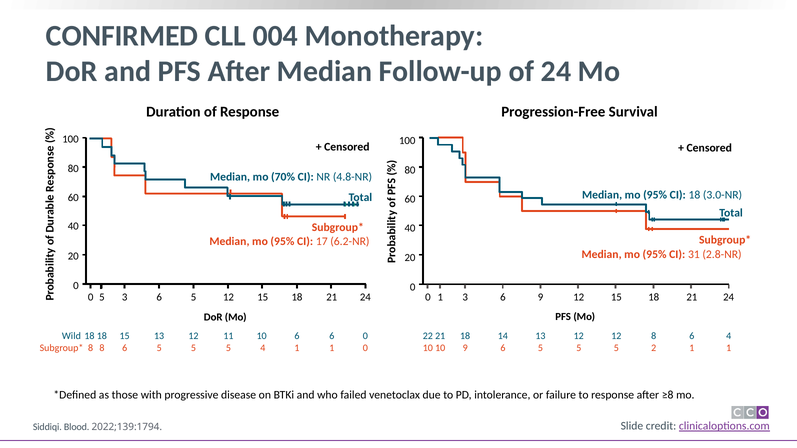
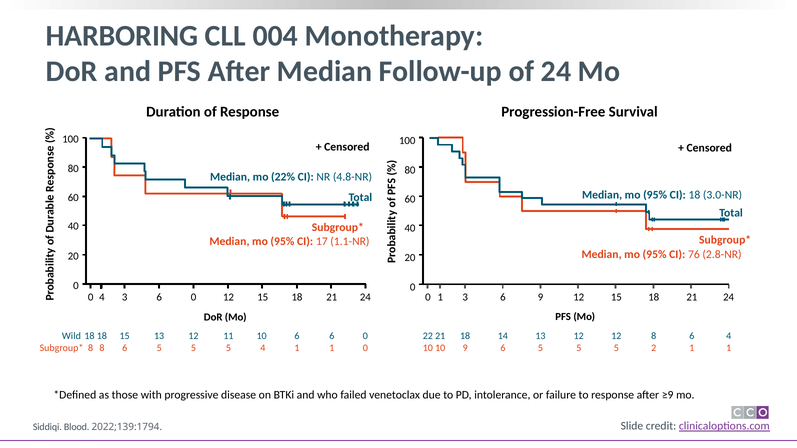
CONFIRMED: CONFIRMED -> HARBORING (122, 36)
70%: 70% -> 22% (283, 177)
6.2-NR: 6.2-NR -> 1.1-NR (350, 242)
31: 31 -> 76 (694, 255)
0 5: 5 -> 4 (102, 297)
6 5: 5 -> 0 (193, 297)
≥8: ≥8 -> ≥9 (668, 395)
